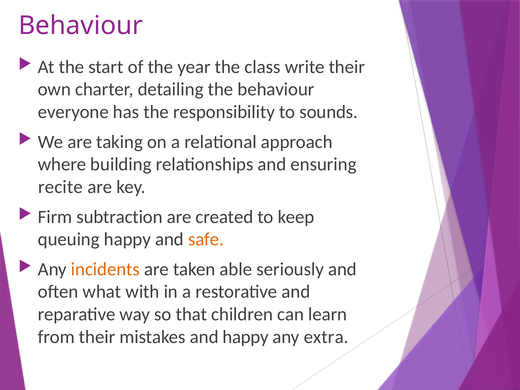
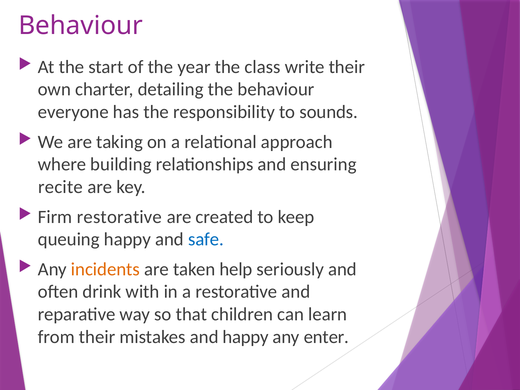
Firm subtraction: subtraction -> restorative (119, 217)
safe colour: orange -> blue (206, 239)
able: able -> help (236, 269)
what: what -> drink (102, 292)
extra: extra -> enter (326, 337)
